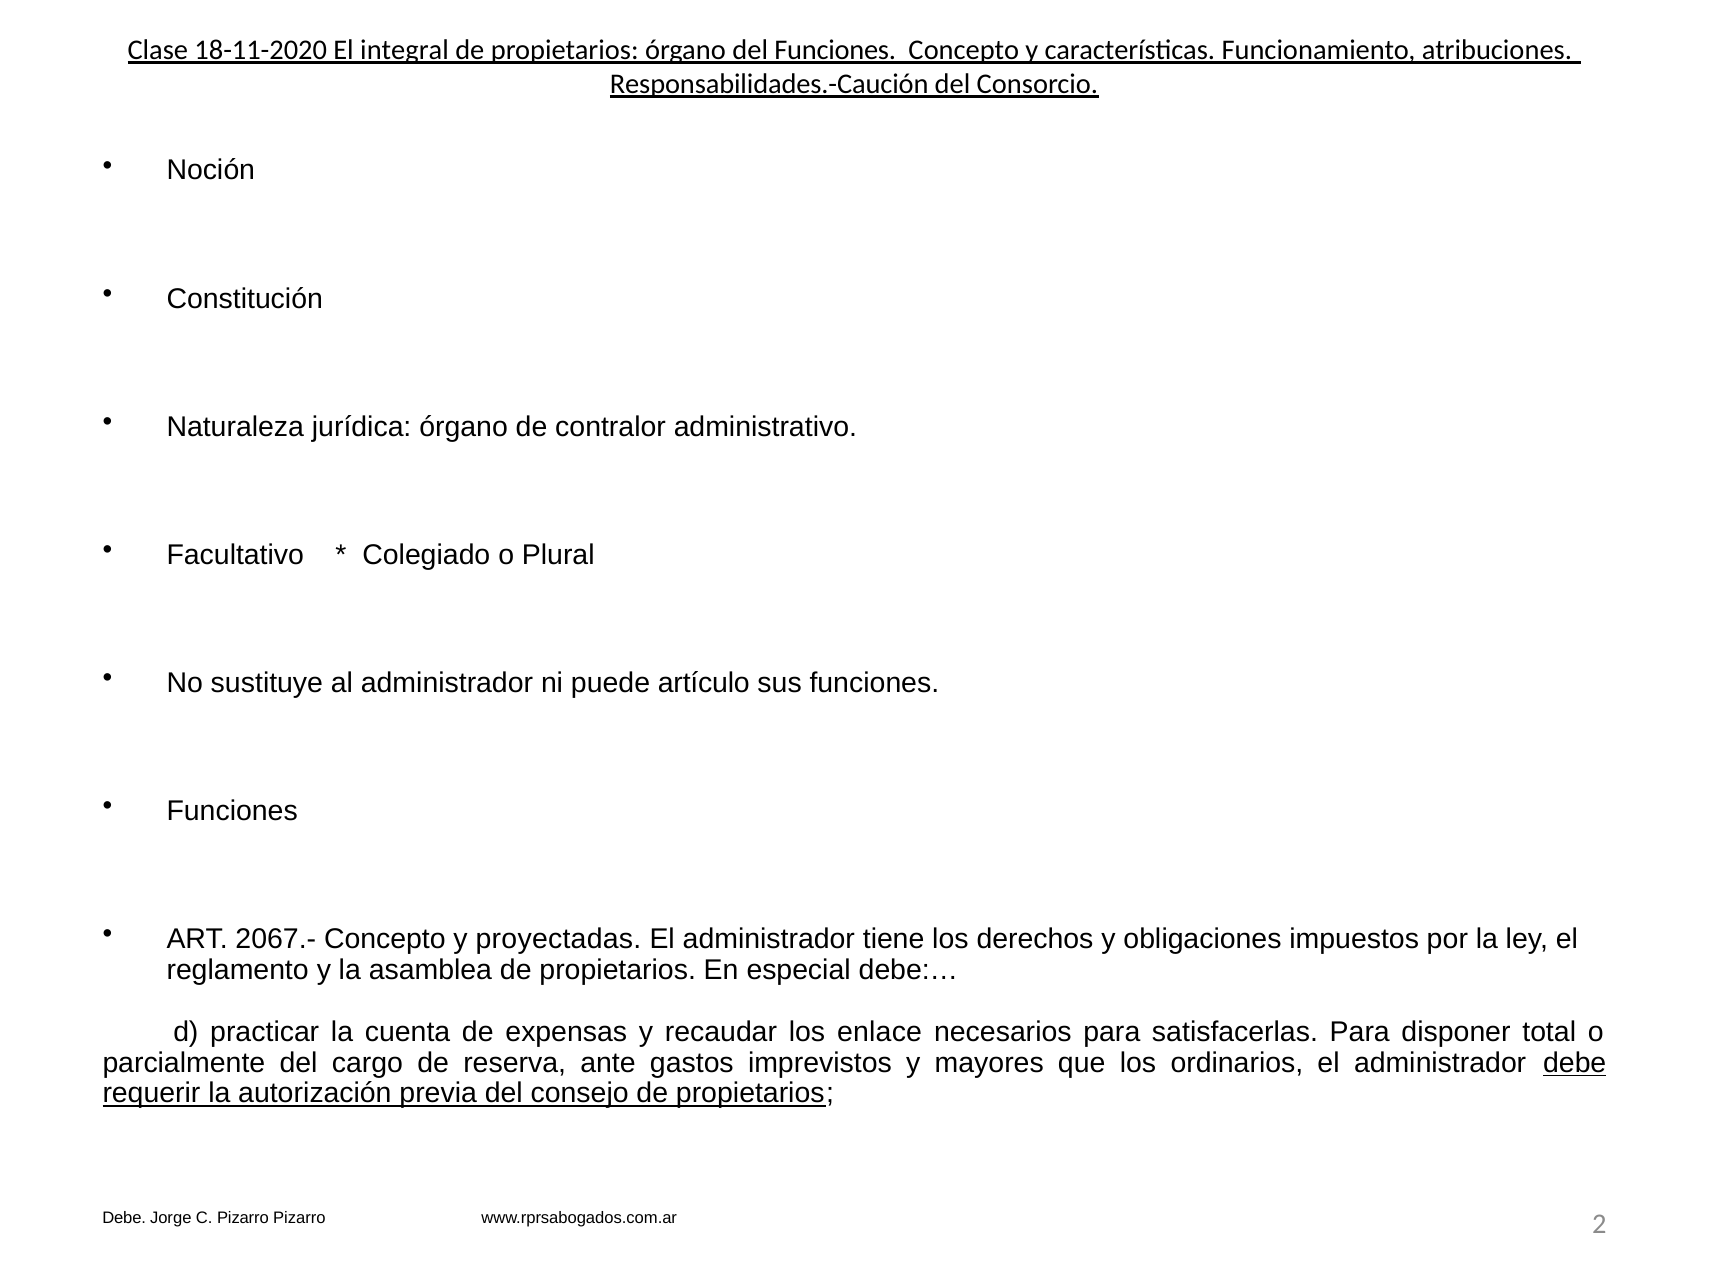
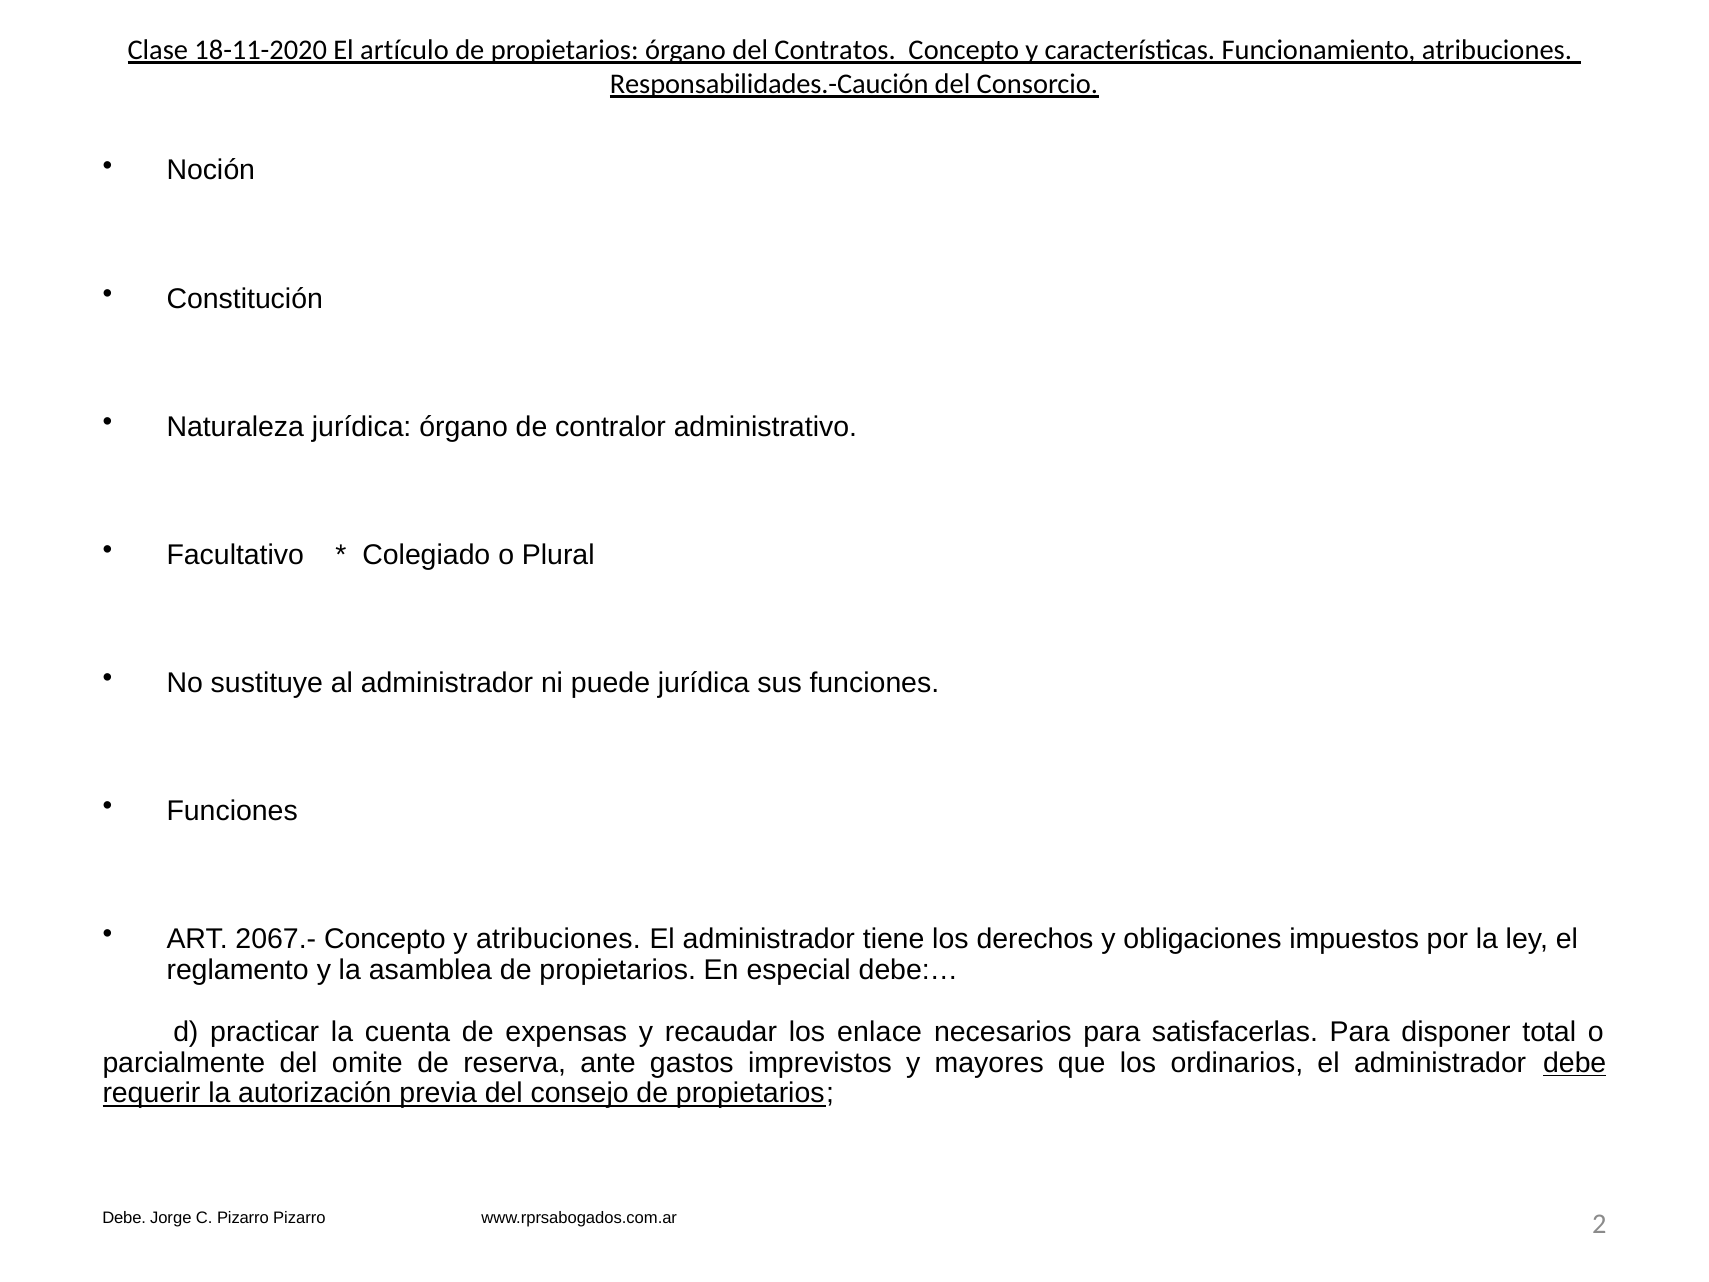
integral: integral -> artículo (405, 50)
del Funciones: Funciones -> Contratos (835, 50)
puede artículo: artículo -> jurídica (704, 683)
y proyectadas: proyectadas -> atribuciones (558, 939)
cargo: cargo -> omite (367, 1063)
